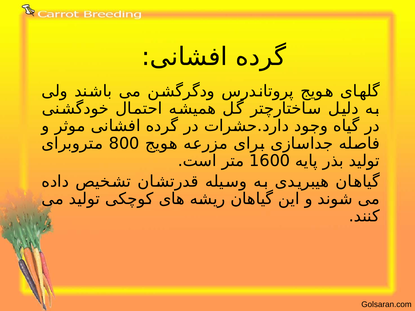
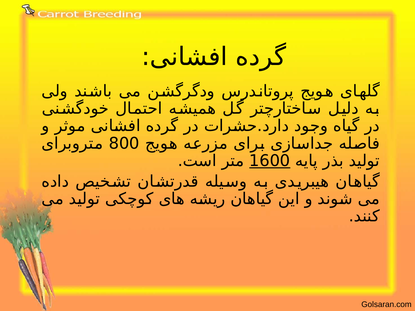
1600 underline: none -> present (270, 161)
